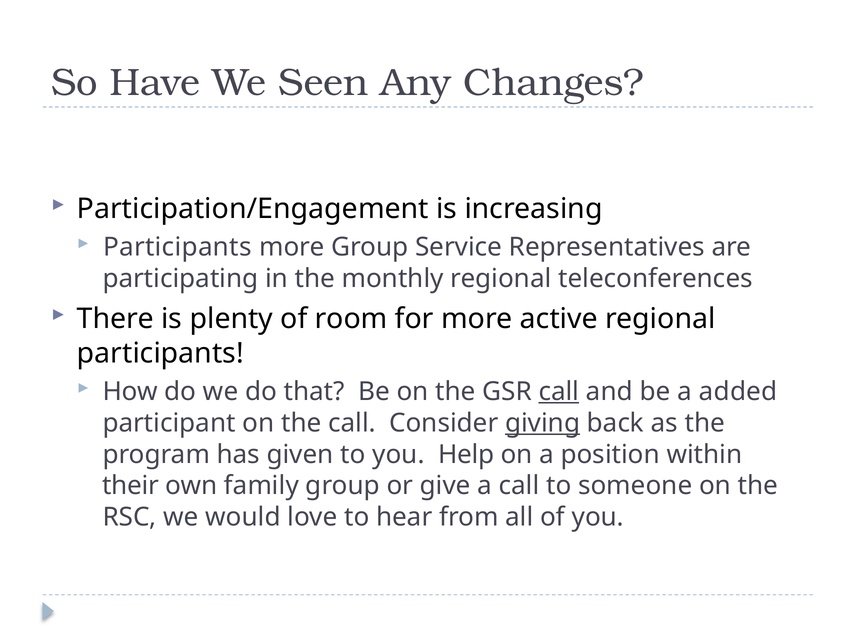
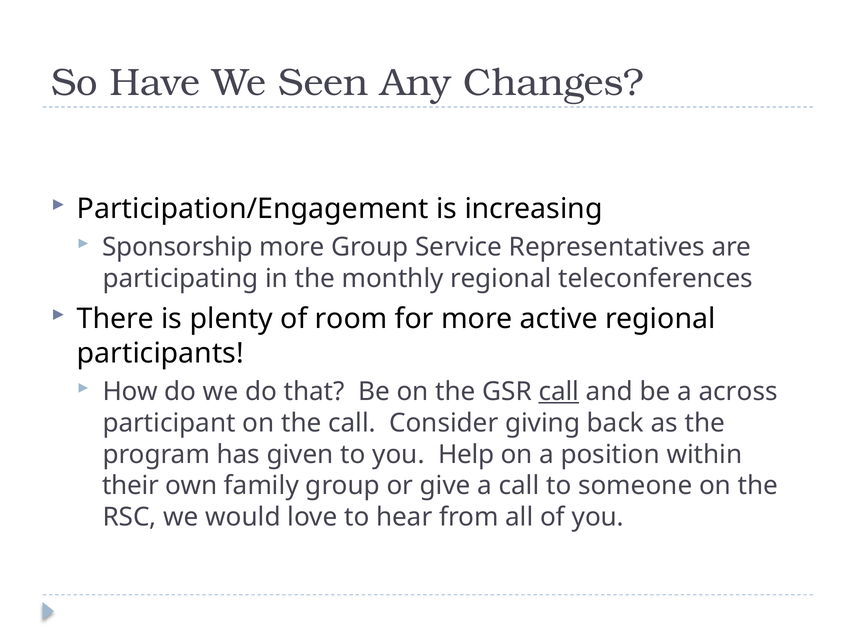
Participants: Participants -> Sponsorship (178, 247)
added: added -> across (738, 392)
giving underline: present -> none (543, 423)
